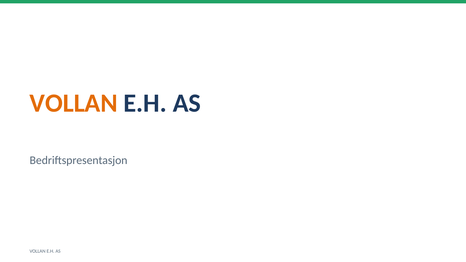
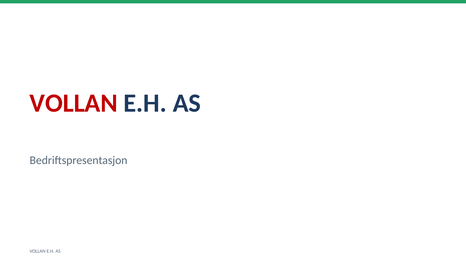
VOLLAN colour: orange -> red (74, 103)
